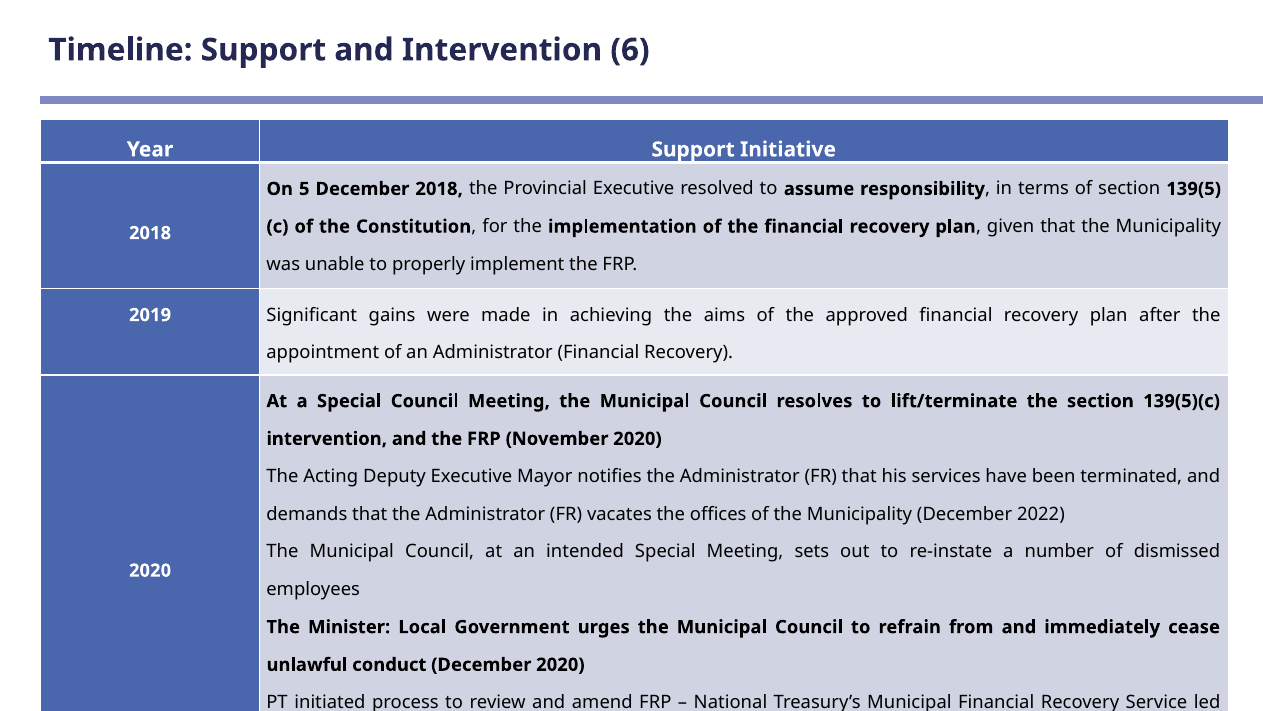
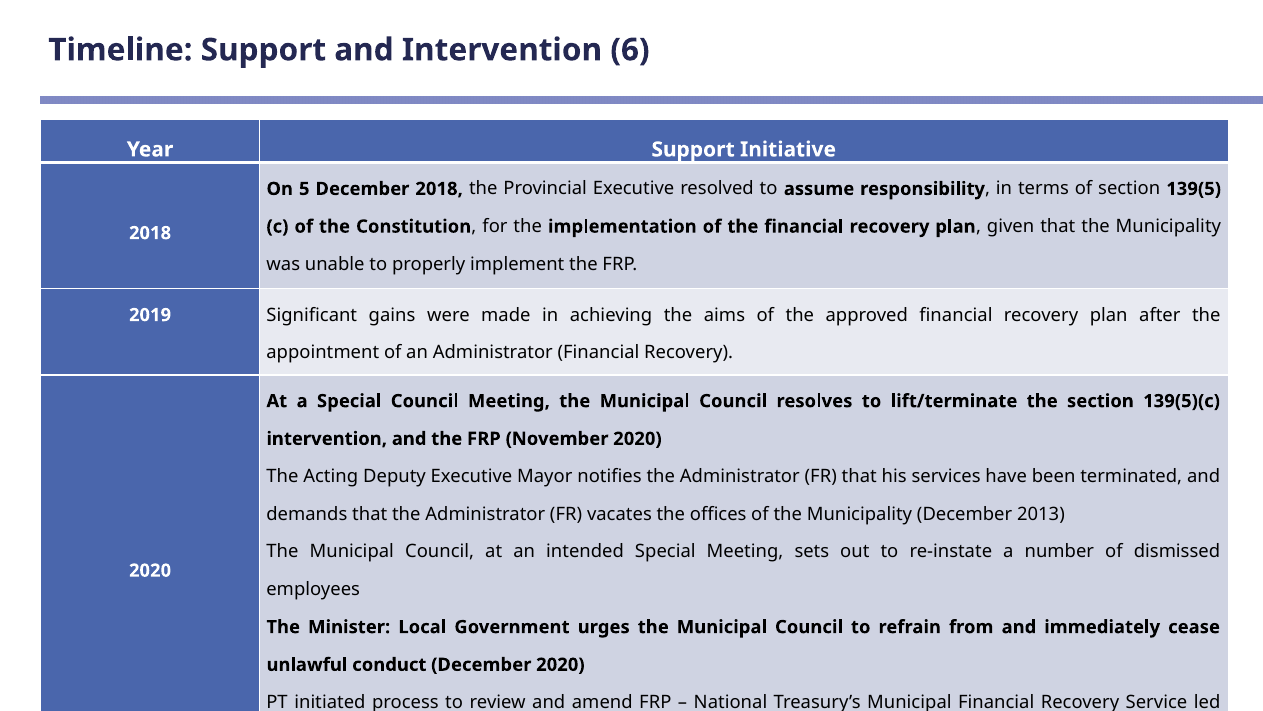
2022: 2022 -> 2013 (1041, 514)
